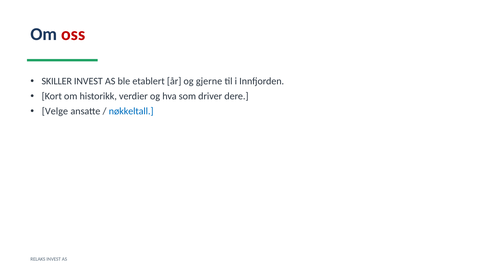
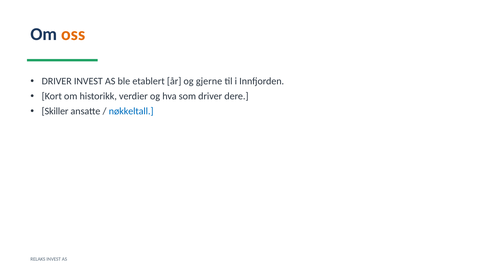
oss colour: red -> orange (73, 34)
SKILLER: SKILLER -> DRIVER (57, 81)
Velge: Velge -> Skiller (55, 111)
